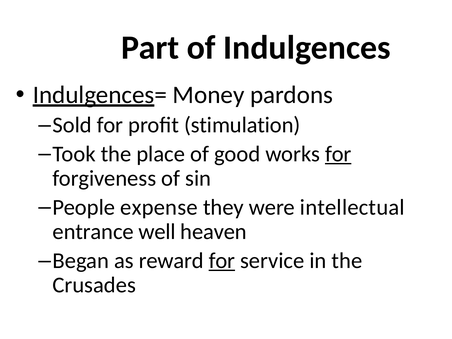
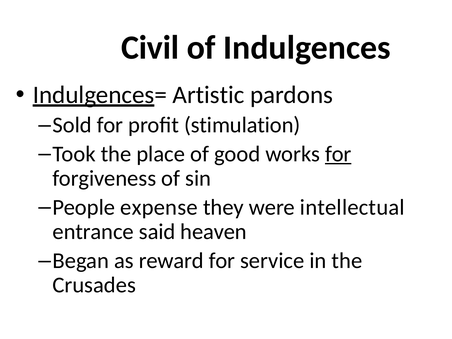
Part: Part -> Civil (150, 48)
Money: Money -> Artistic (209, 95)
well: well -> said (157, 232)
for underline: present -> none (222, 261)
